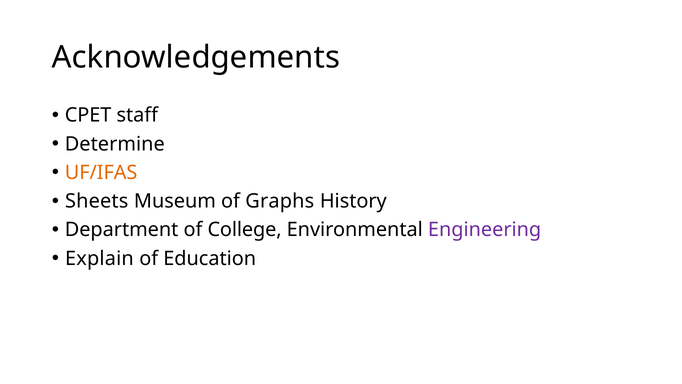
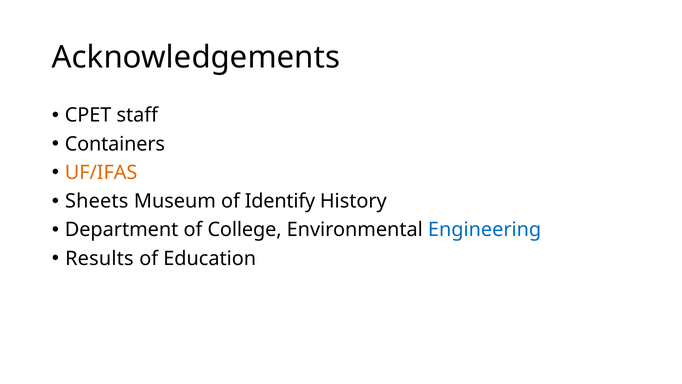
Determine: Determine -> Containers (115, 144)
Graphs: Graphs -> Identify (280, 201)
Engineering colour: purple -> blue (485, 230)
Explain: Explain -> Results (99, 258)
